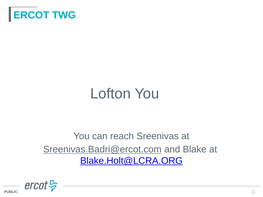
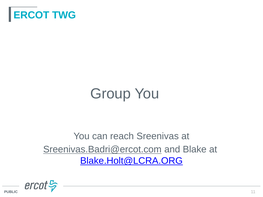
Lofton: Lofton -> Group (111, 94)
